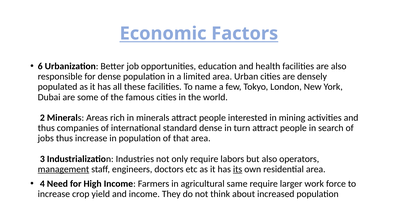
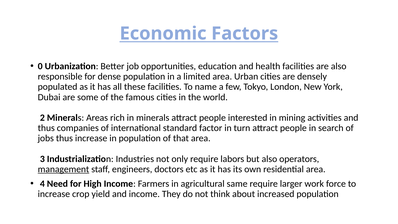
6: 6 -> 0 (40, 66)
standard dense: dense -> factor (211, 128)
its underline: present -> none (238, 169)
